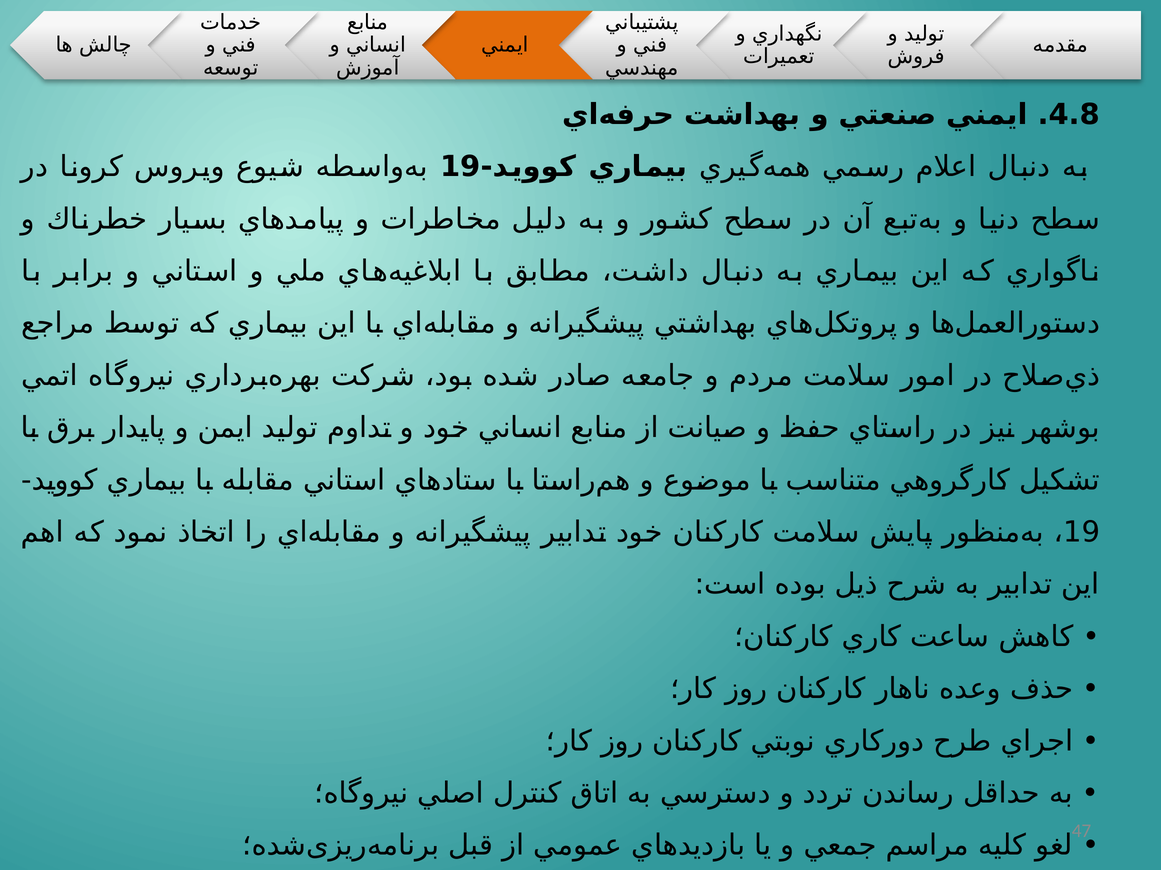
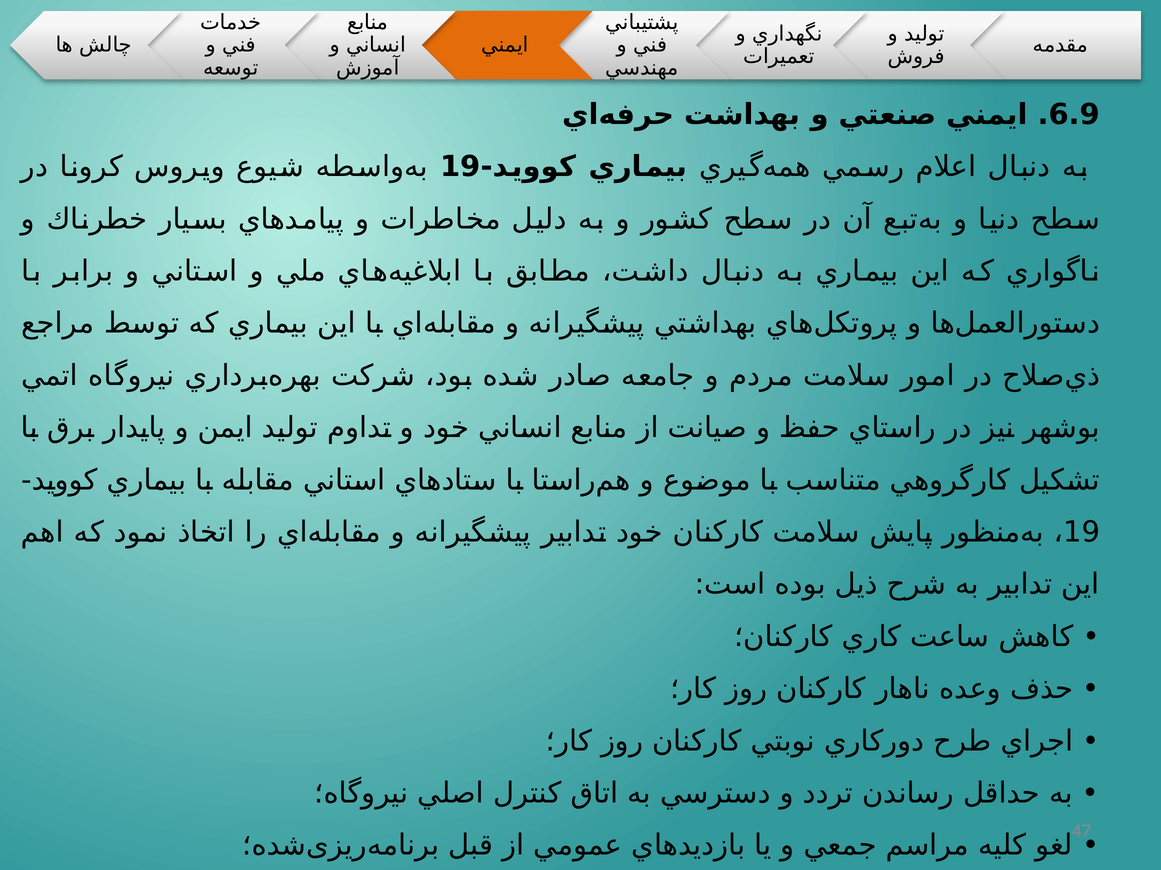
4.8: 4.8 -> 6.9 (1074, 115)
